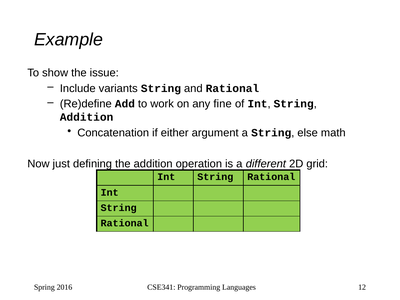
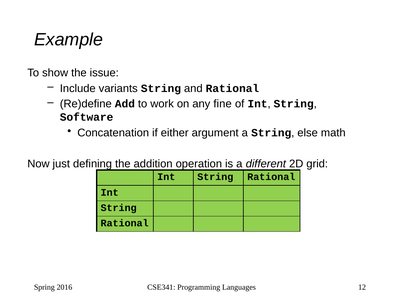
Addition: Addition -> Software (87, 117)
